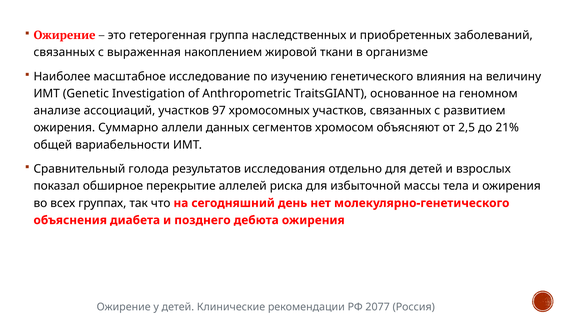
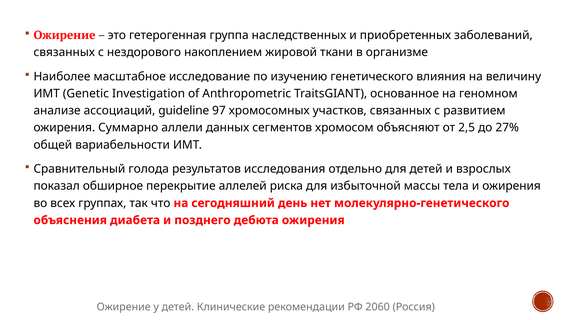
выраженная: выраженная -> нездорового (144, 52)
ассоциаций участков: участков -> guideline (184, 111)
21%: 21% -> 27% (507, 128)
2077: 2077 -> 2060 (378, 307)
